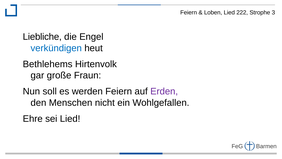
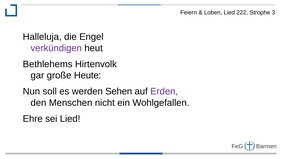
Liebliche: Liebliche -> Halleluja (42, 37)
verkündigen colour: blue -> purple (56, 48)
Fraun: Fraun -> Heute (88, 75)
werden Feiern: Feiern -> Sehen (119, 91)
